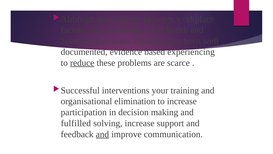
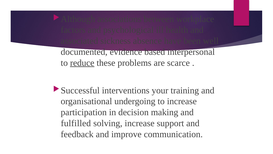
experiencing: experiencing -> interpersonal (191, 52)
elimination: elimination -> undergoing (135, 101)
and underline: present -> none (102, 134)
